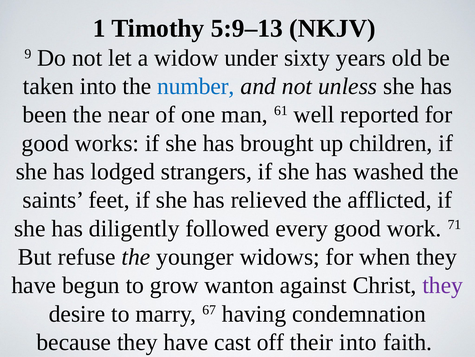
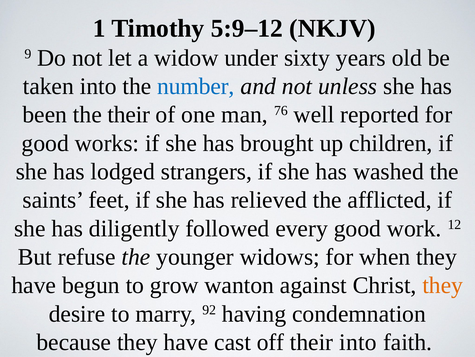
5:9–13: 5:9–13 -> 5:9–12 (247, 28)
the near: near -> their (129, 115)
61: 61 -> 76 (281, 110)
71: 71 -> 12 (454, 224)
they colour: purple -> orange (443, 285)
67: 67 -> 92 (209, 309)
